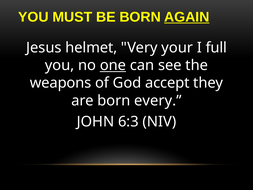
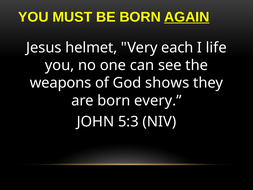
your: your -> each (177, 48)
full: full -> life (216, 48)
one underline: present -> none (113, 65)
accept: accept -> shows (167, 83)
6:3: 6:3 -> 5:3 (128, 122)
